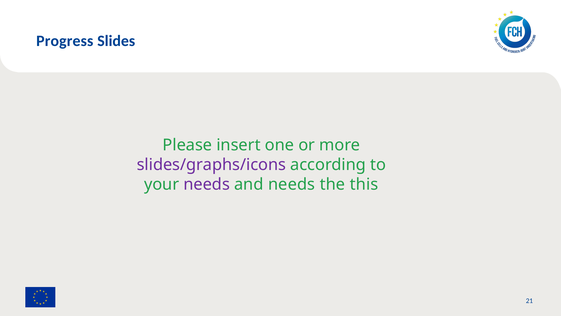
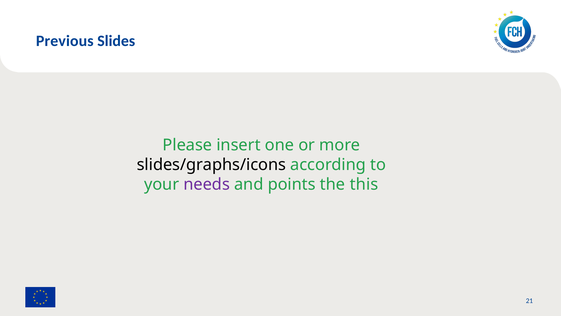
Progress: Progress -> Previous (65, 41)
slides/graphs/icons colour: purple -> black (211, 165)
and needs: needs -> points (292, 184)
